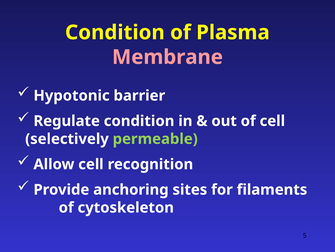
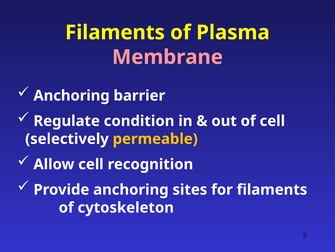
Condition: Condition -> Filaments (115, 32)
Hypotonic: Hypotonic -> Anchoring (72, 95)
permeable colour: light green -> yellow (155, 139)
